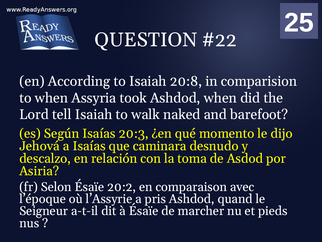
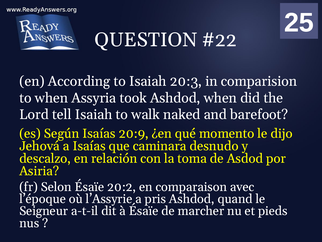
20:8: 20:8 -> 20:3 (186, 81)
20:3: 20:3 -> 20:9 (134, 133)
